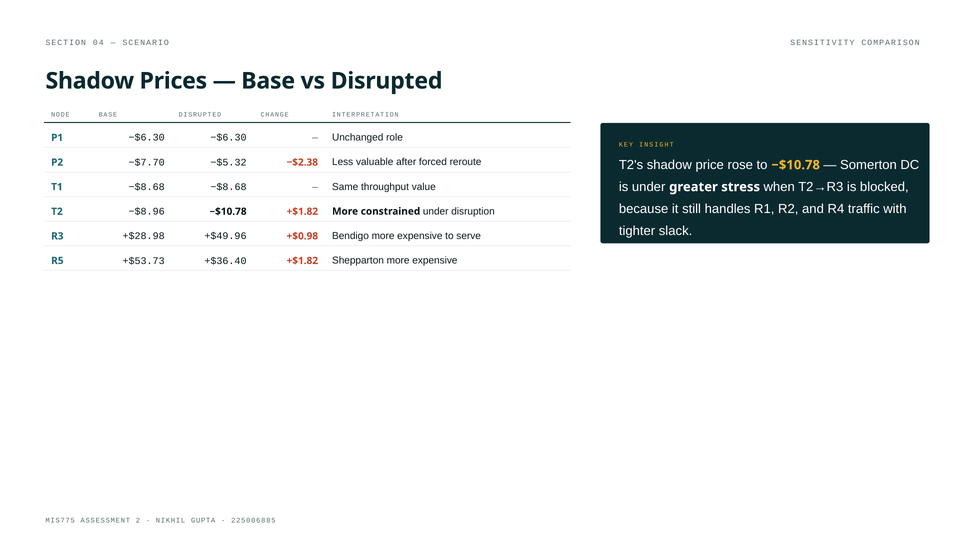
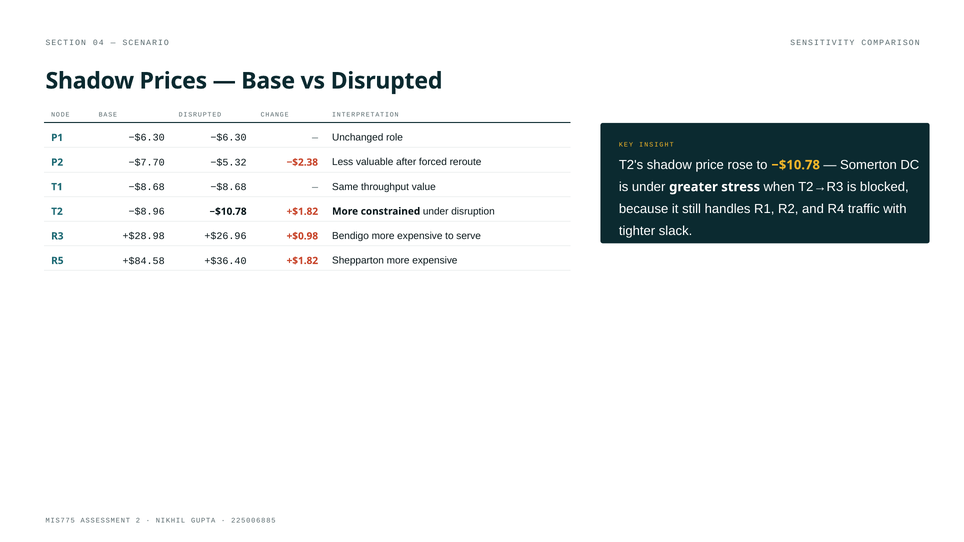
+$49.96: +$49.96 -> +$26.96 (225, 236)
+$53.73: +$53.73 -> +$84.58 (144, 261)
